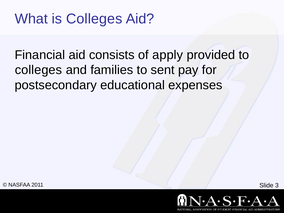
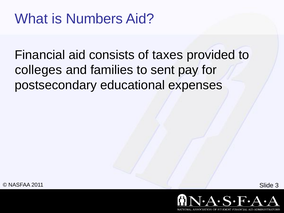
is Colleges: Colleges -> Numbers (94, 19)
apply: apply -> taxes (168, 55)
